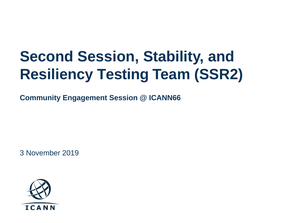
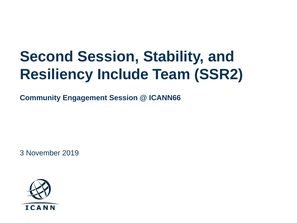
Testing: Testing -> Include (123, 74)
